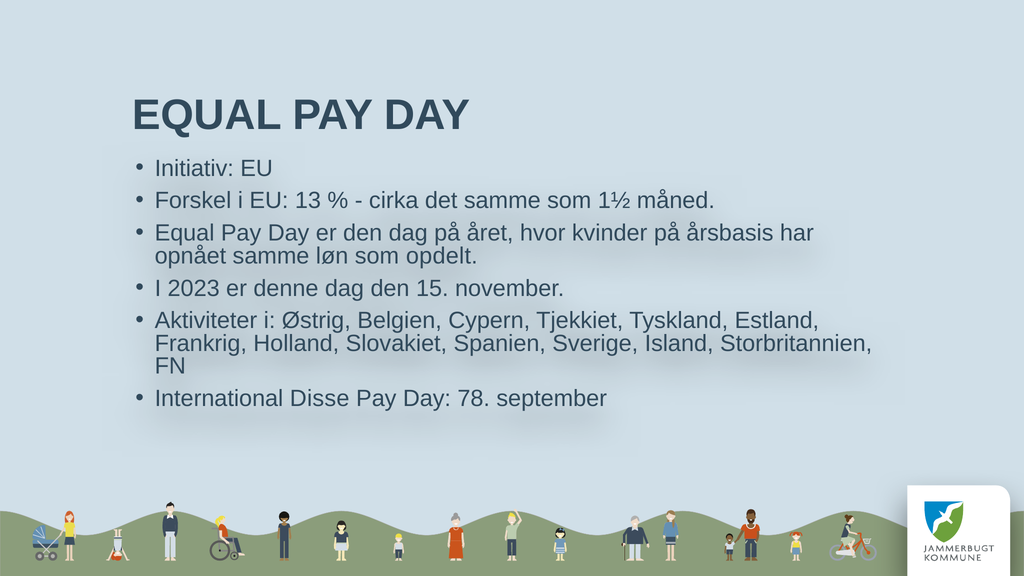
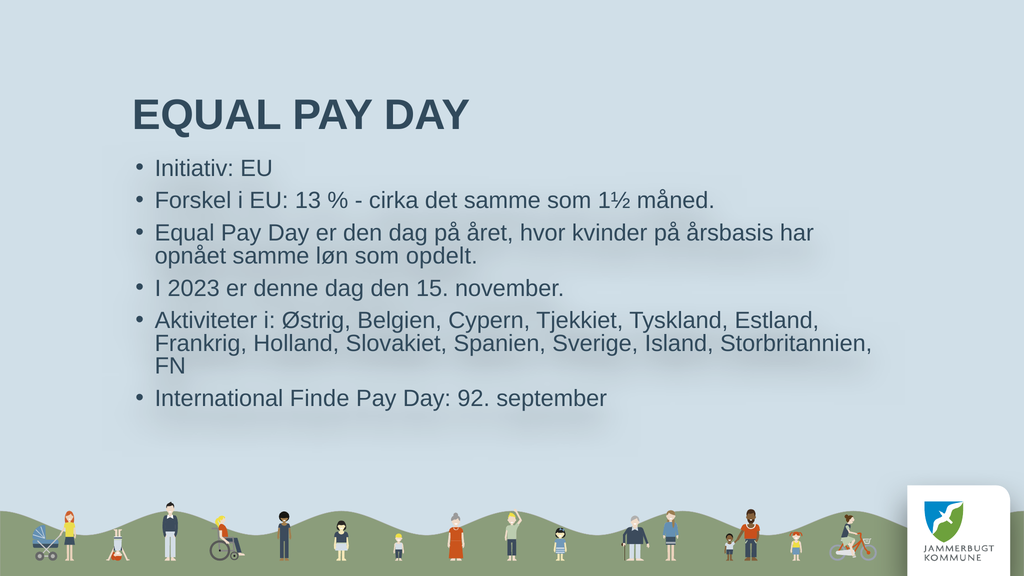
Disse: Disse -> Finde (320, 399)
78: 78 -> 92 (474, 399)
